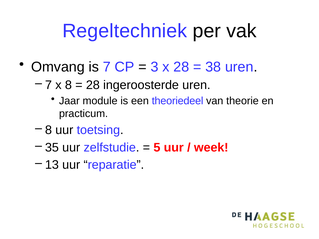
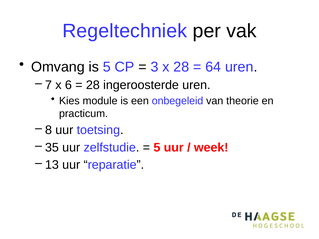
is 7: 7 -> 5 (107, 67)
38: 38 -> 64 (213, 67)
8: 8 -> 6 (68, 85)
Jaar: Jaar -> Kies (69, 101)
theoriedeel: theoriedeel -> onbegeleid (178, 101)
